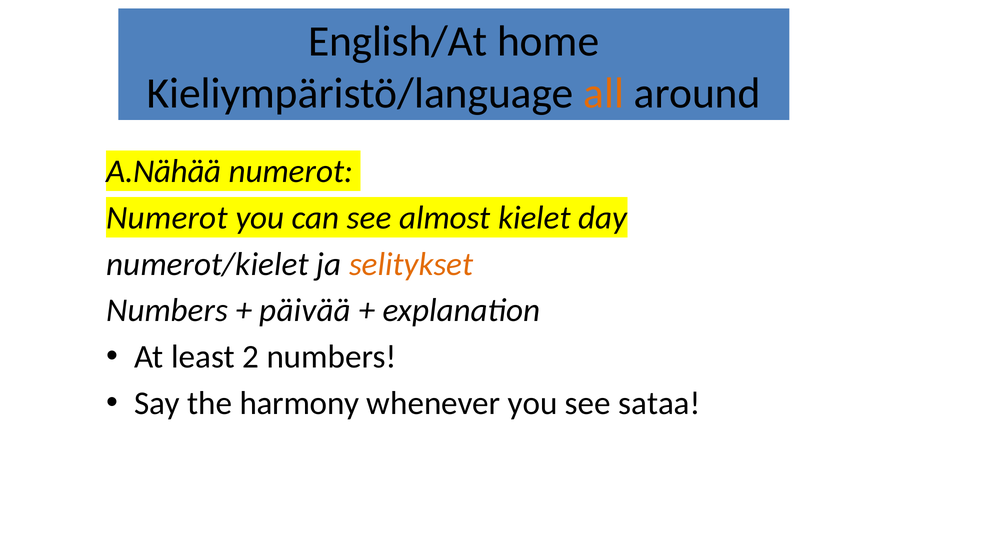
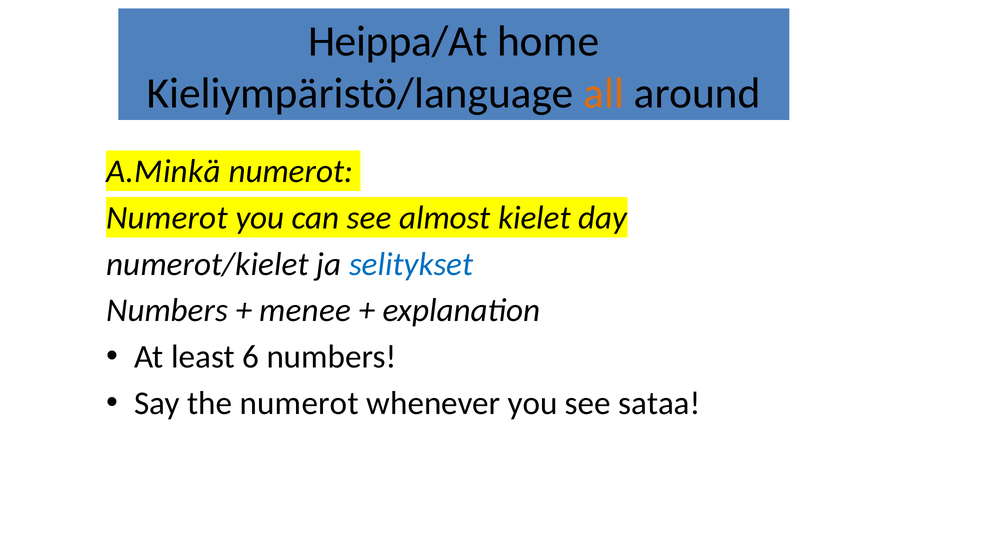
English/At: English/At -> Heippa/At (398, 41)
A.Nähää: A.Nähää -> A.Minkä (163, 171)
selitykset colour: orange -> blue (411, 264)
päivää: päivää -> menee (305, 311)
2: 2 -> 6 (251, 357)
the harmony: harmony -> numerot (299, 403)
